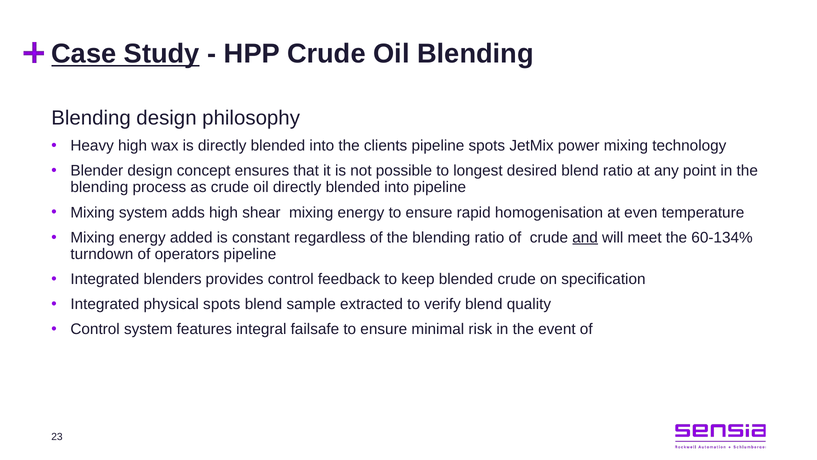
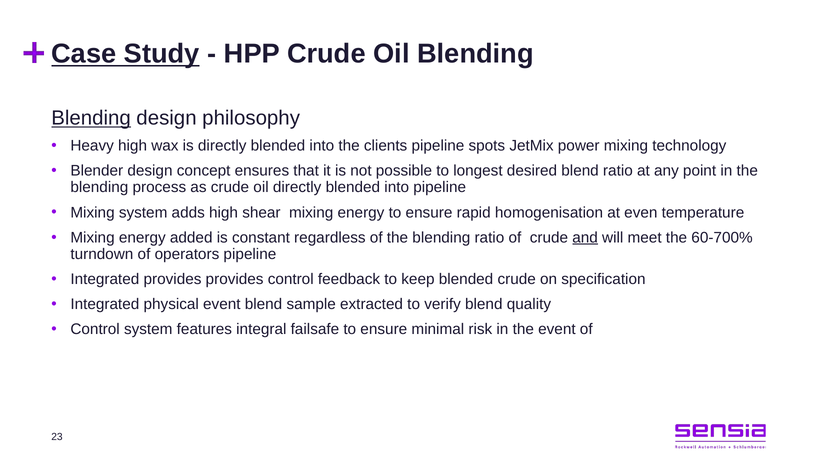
Blending underline: none -> present (91, 118)
60-134%: 60-134% -> 60-700% (722, 237)
Integrated blenders: blenders -> provides (173, 279)
physical spots: spots -> event (222, 304)
